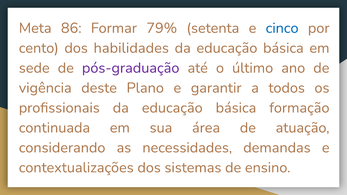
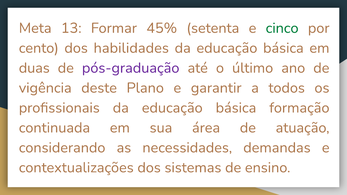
86: 86 -> 13 (71, 28)
79%: 79% -> 45% (162, 28)
cinco colour: blue -> green (282, 28)
sede: sede -> duas (34, 68)
